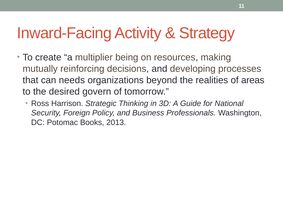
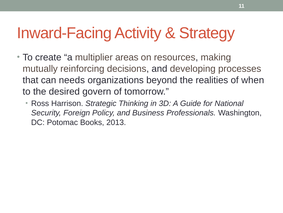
being: being -> areas (127, 57)
areas: areas -> when (253, 80)
